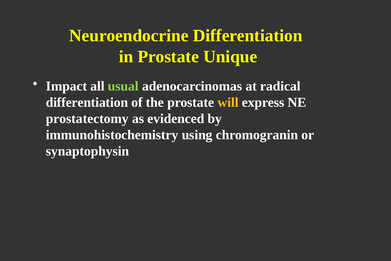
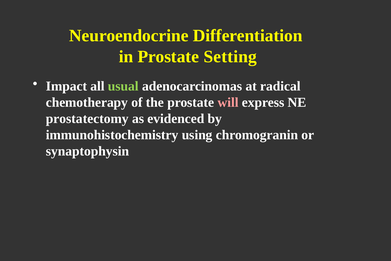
Unique: Unique -> Setting (230, 57)
differentiation: differentiation -> chemotherapy (87, 102)
will colour: yellow -> pink (228, 102)
